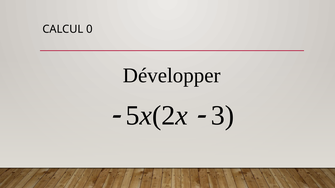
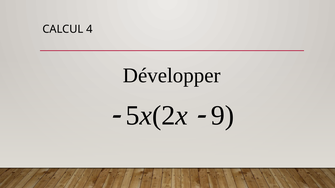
0: 0 -> 4 (89, 29)
3: 3 -> 9 (222, 116)
